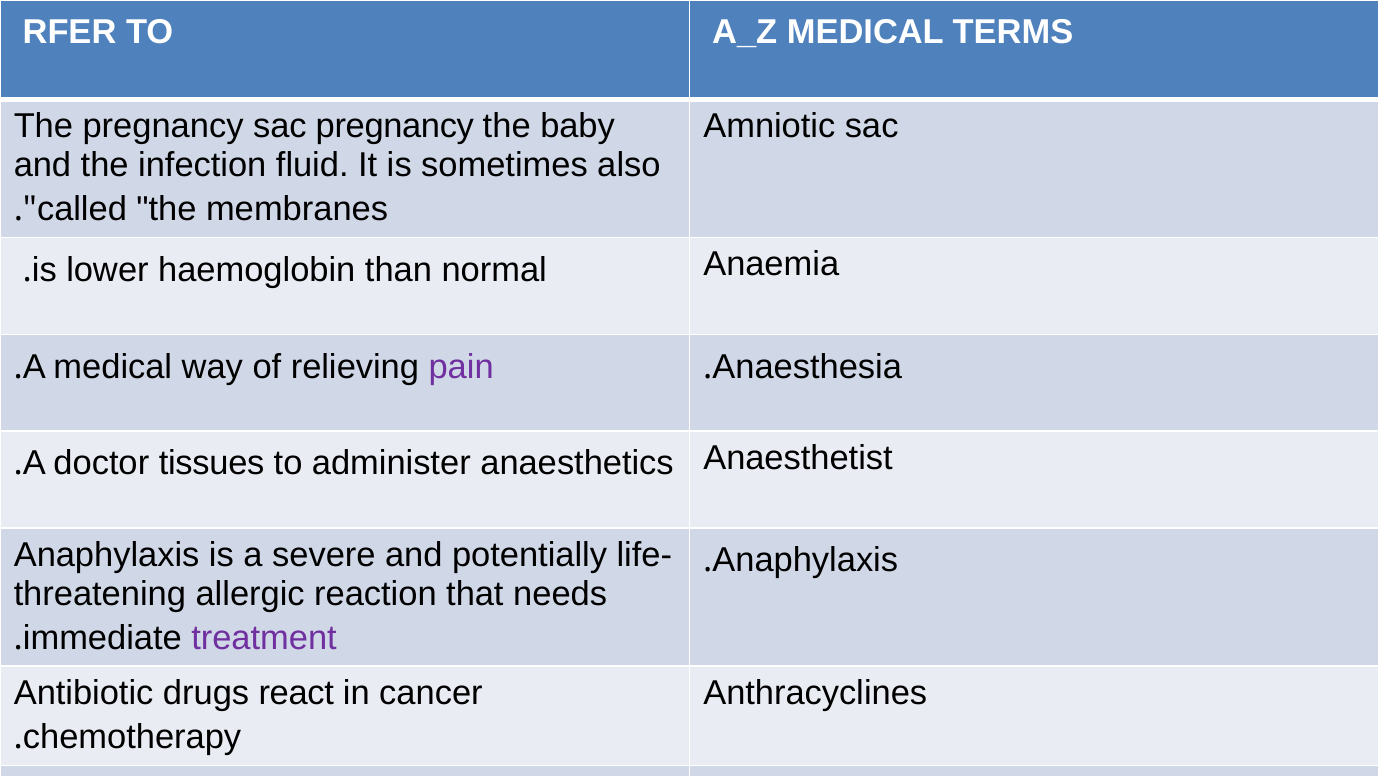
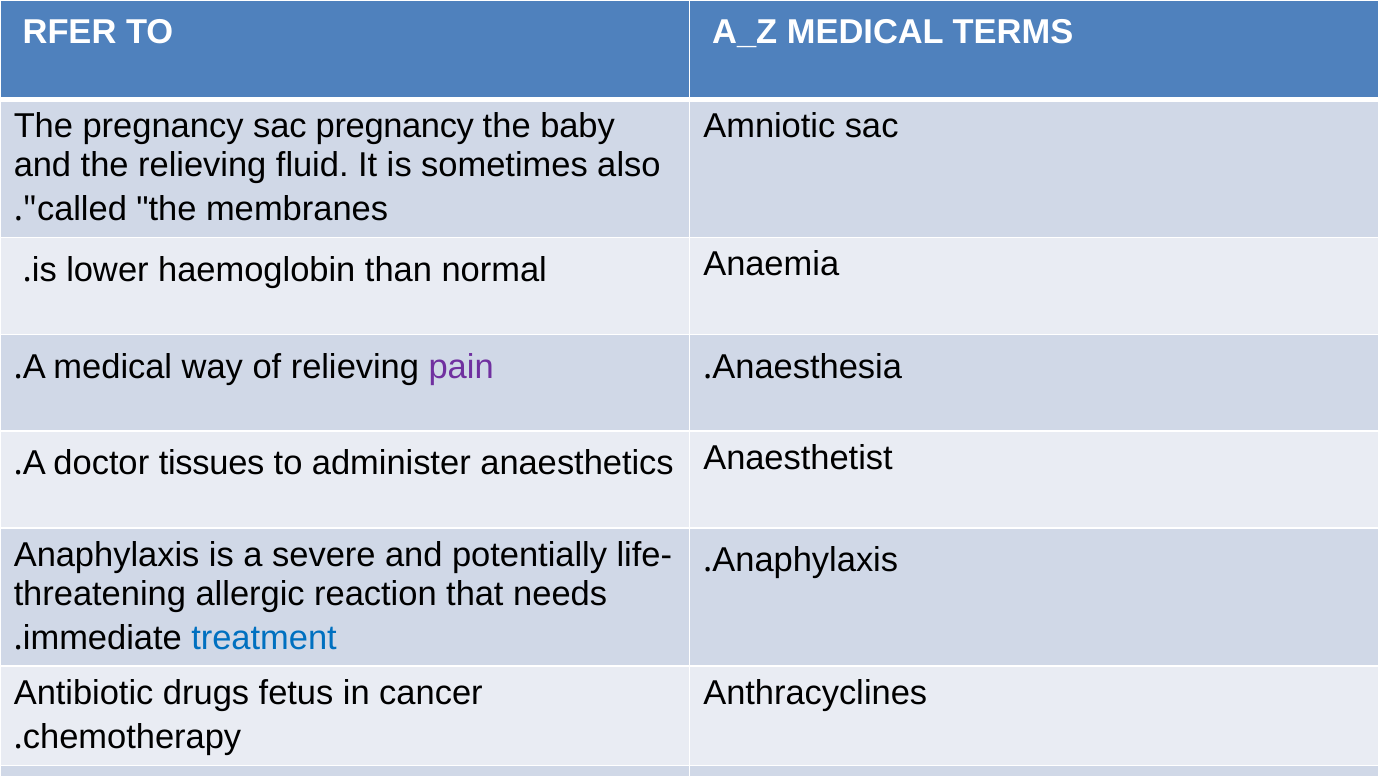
the infection: infection -> relieving (202, 165)
treatment colour: purple -> blue (264, 638)
react: react -> fetus (296, 693)
